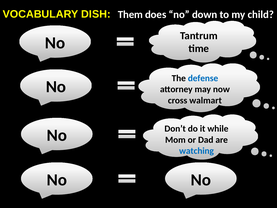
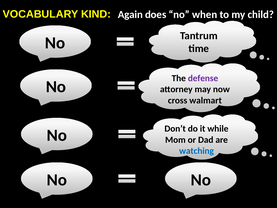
DISH: DISH -> KIND (96, 14)
Them: Them -> Again (130, 15)
down: down -> when (205, 15)
defense colour: blue -> purple (203, 78)
